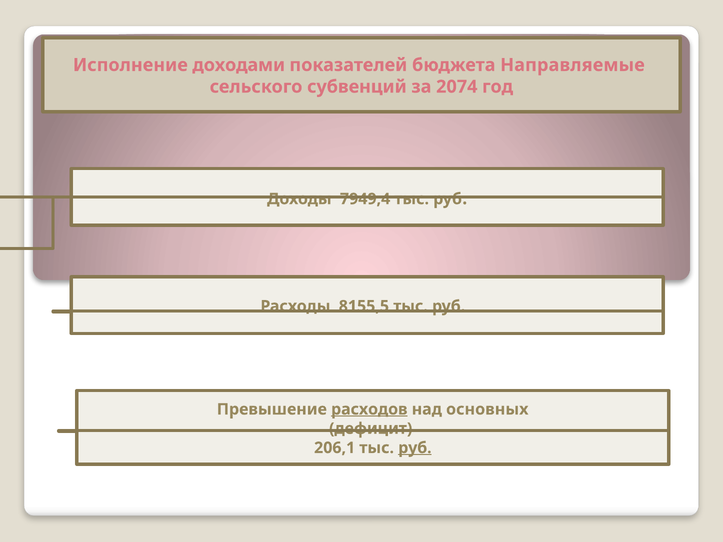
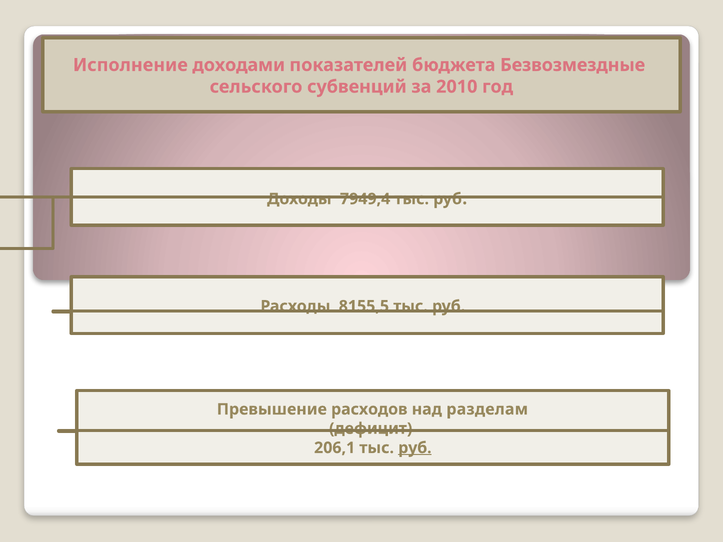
Направляемые: Направляемые -> Безвозмездные (573, 65)
2074: 2074 -> 2010 (457, 87)
расходов underline: present -> none (369, 409)
основных: основных -> разделам (487, 409)
